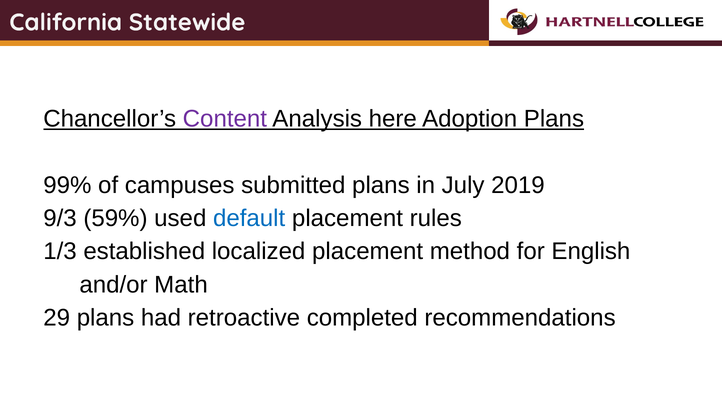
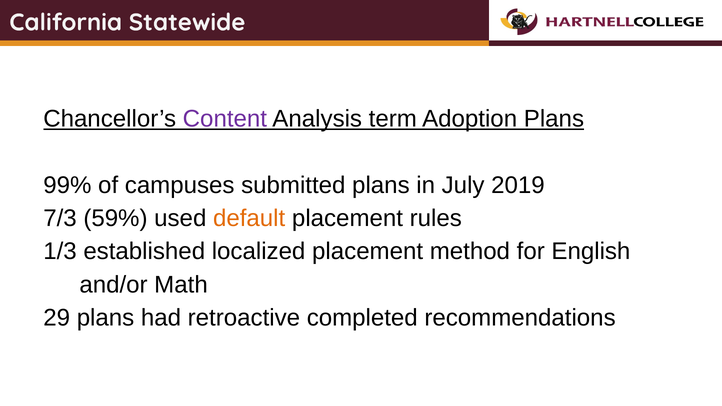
here: here -> term (393, 119)
9/3: 9/3 -> 7/3 (60, 218)
default colour: blue -> orange (249, 218)
